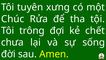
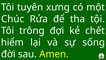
chưa: chưa -> hiểm (12, 42)
